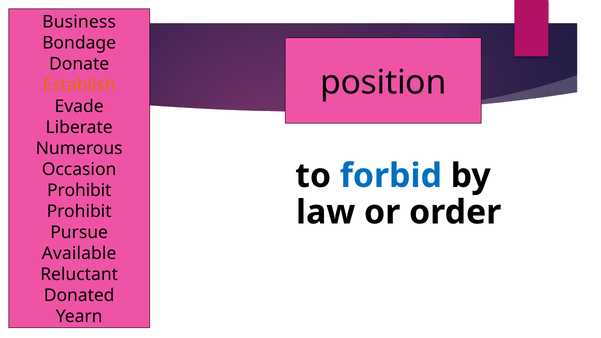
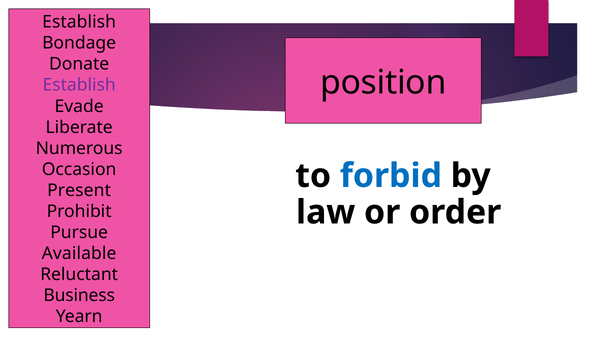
Business: Business -> Establish (79, 22)
Establish colour: orange -> purple (79, 85)
Prohibit: Prohibit -> Present (79, 190)
Donated: Donated -> Business (79, 296)
